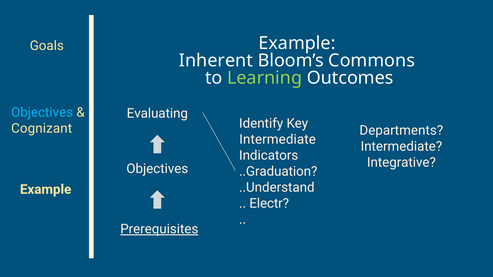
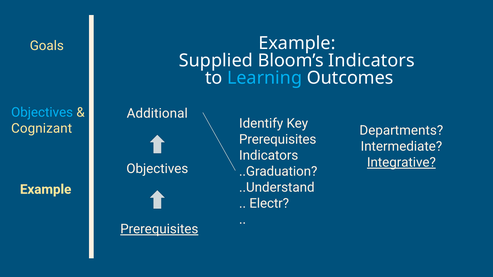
Inherent: Inherent -> Supplied (216, 61)
Bloom’s Commons: Commons -> Indicators (372, 61)
Learning colour: light green -> light blue (265, 78)
Evaluating: Evaluating -> Additional (157, 114)
Intermediate: Intermediate -> Prerequisites (278, 140)
Integrative underline: none -> present (401, 163)
